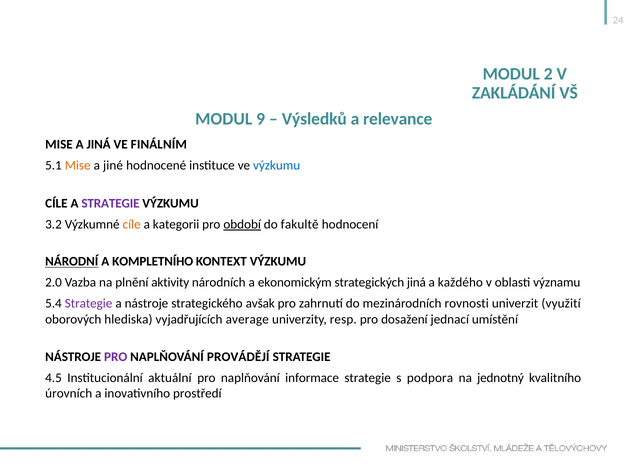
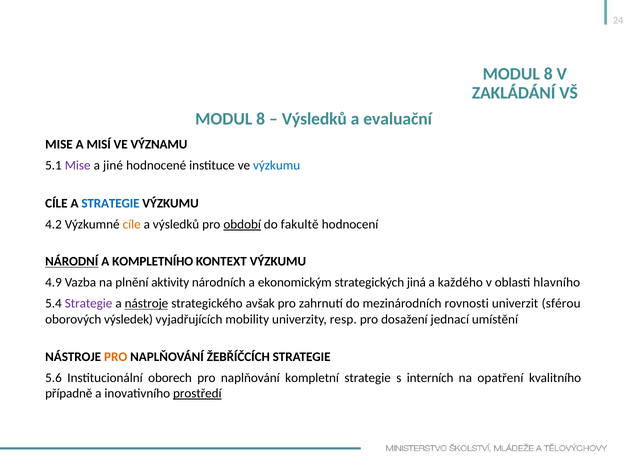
2: 2 -> 8 (548, 74)
9: 9 -> 8 (261, 119)
relevance: relevance -> evaluační (398, 119)
A JINÁ: JINÁ -> MISÍ (99, 144)
FINÁLNÍM: FINÁLNÍM -> VÝZNAMU (159, 144)
Mise colour: orange -> purple (78, 165)
STRATEGIE colour: purple -> blue (110, 203)
3.2: 3.2 -> 4.2 (53, 224)
a kategorii: kategorii -> výsledků (176, 224)
2.0: 2.0 -> 4.9 (53, 283)
významu: významu -> hlavního (557, 283)
nástroje underline: none -> present (147, 304)
využití: využití -> sférou (561, 304)
hlediska: hlediska -> výsledek (129, 320)
average: average -> mobility (247, 320)
PRO colour: purple -> orange (116, 357)
PROVÁDĚJÍ: PROVÁDĚJÍ -> ŽEBŘÍČCÍCH (238, 357)
4.5: 4.5 -> 5.6 (53, 378)
aktuální: aktuální -> oborech (170, 378)
informace: informace -> kompletní (312, 378)
podpora: podpora -> interních (430, 378)
jednotný: jednotný -> opatření (500, 378)
úrovních: úrovních -> případně (69, 394)
prostředí underline: none -> present (197, 394)
